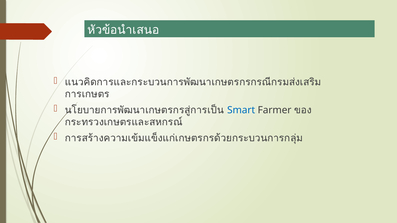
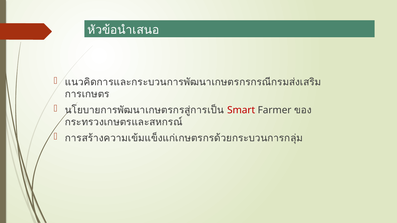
Smart colour: blue -> red (241, 110)
